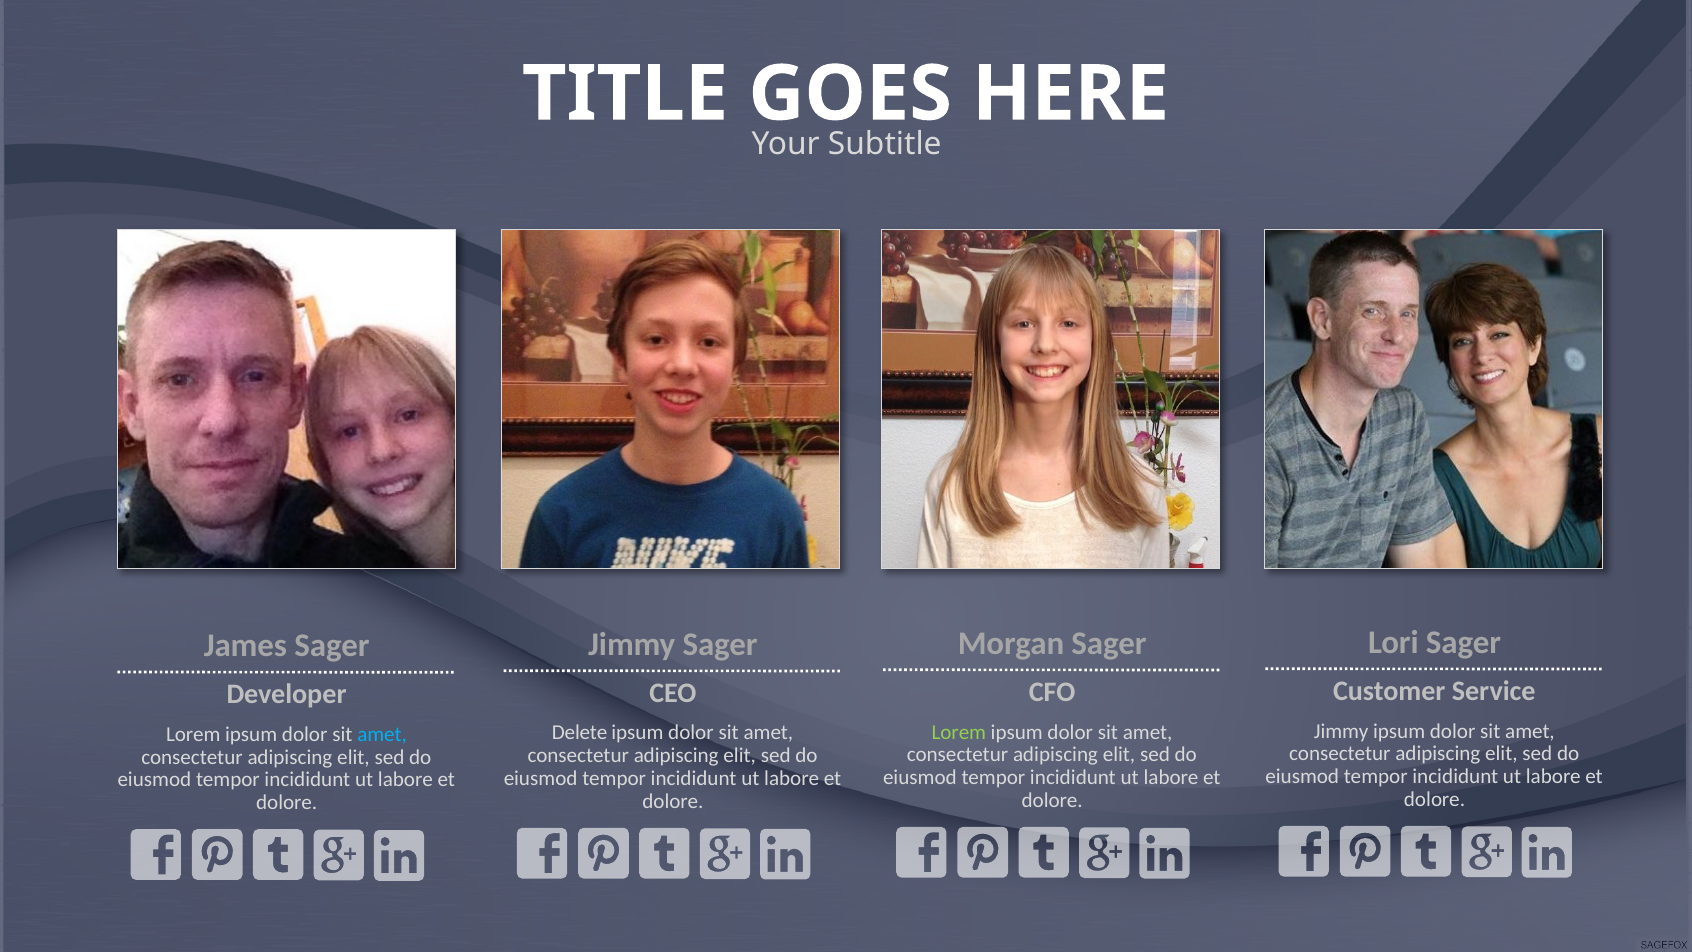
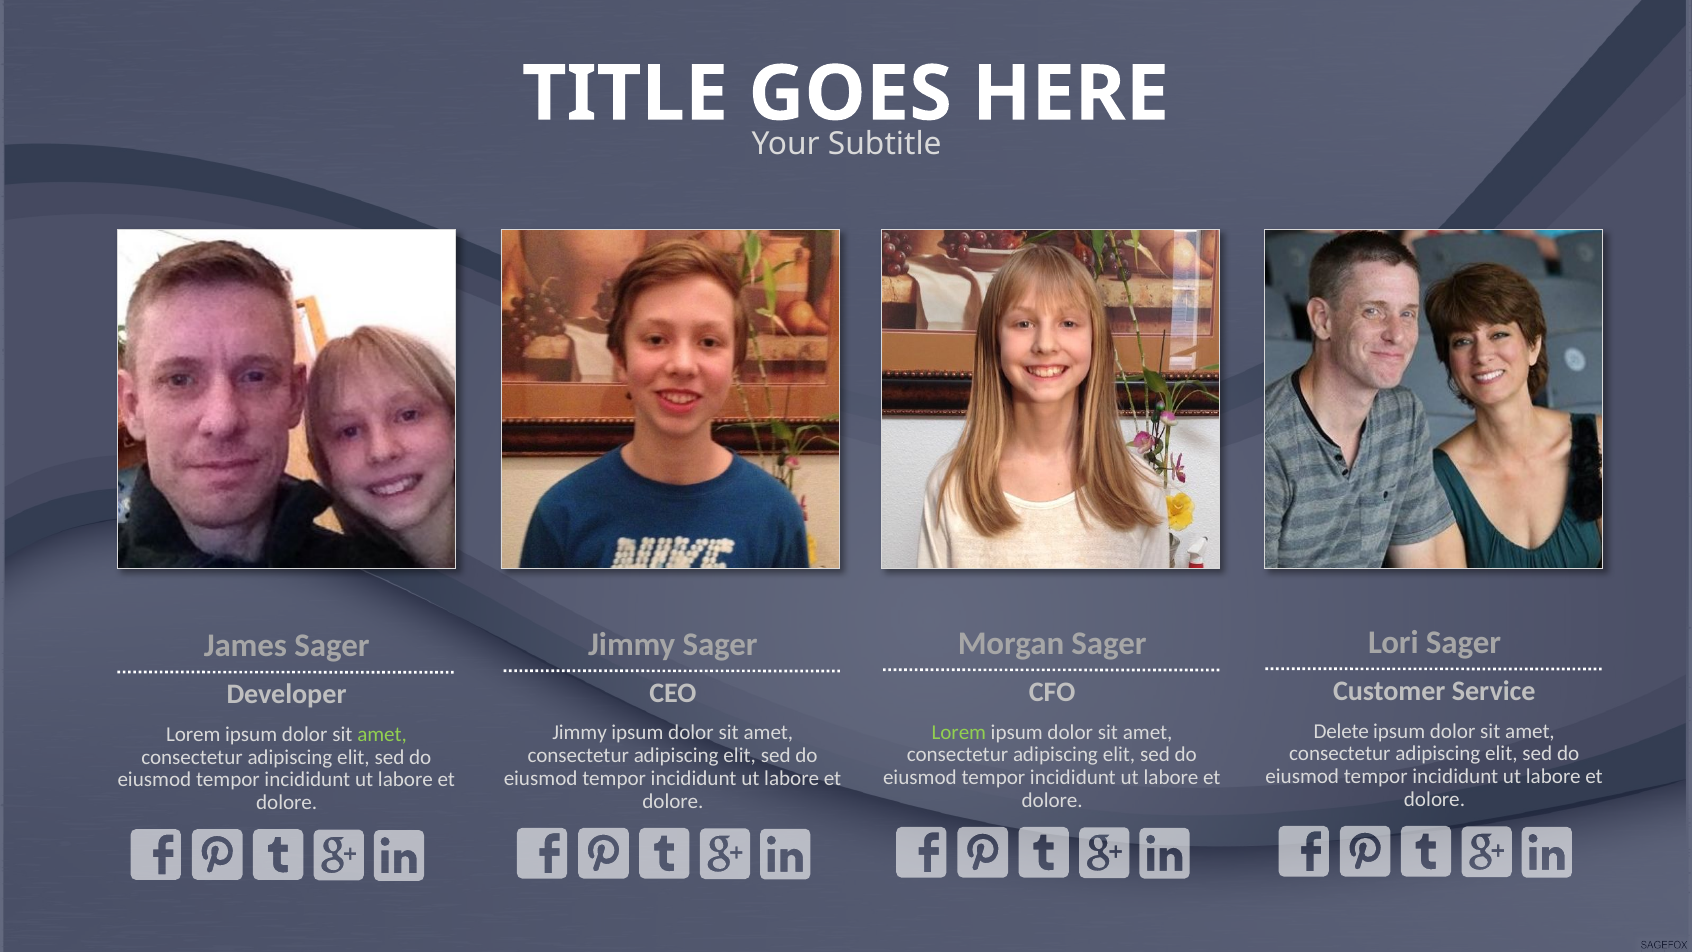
Jimmy: Jimmy -> Delete (1341, 731)
Delete: Delete -> Jimmy (580, 733)
amet colour: light blue -> light green (382, 734)
